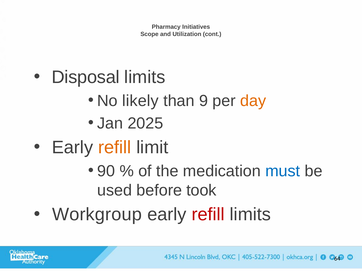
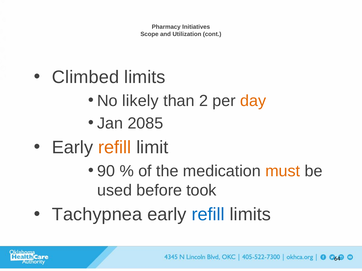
Disposal: Disposal -> Climbed (85, 77)
9: 9 -> 2 (204, 101)
2025: 2025 -> 2085 (145, 123)
must colour: blue -> orange (283, 171)
Workgroup: Workgroup -> Tachypnea (97, 215)
refill colour: red -> blue (208, 215)
